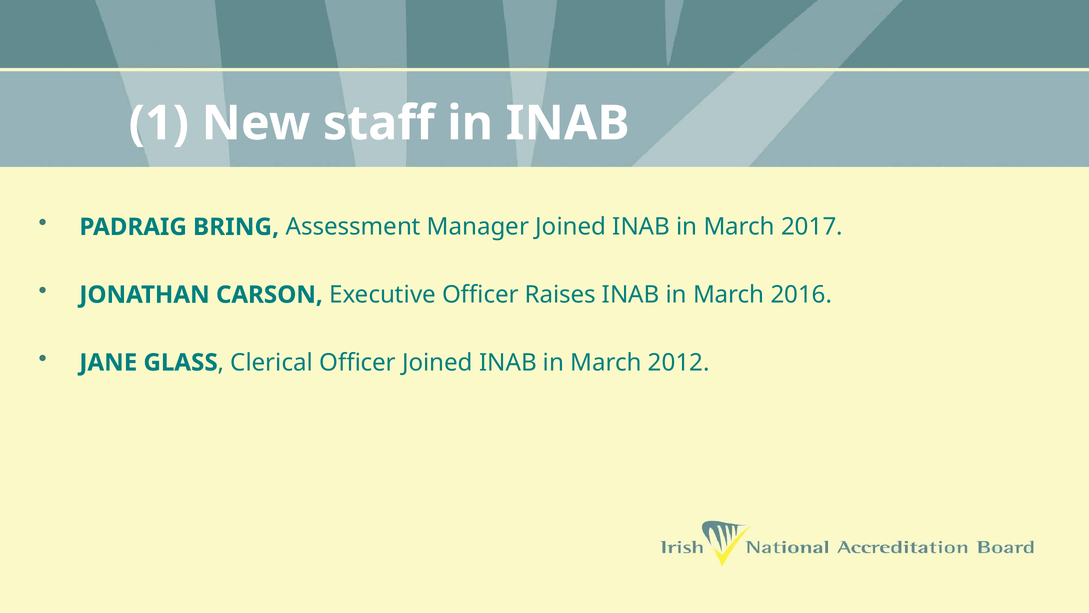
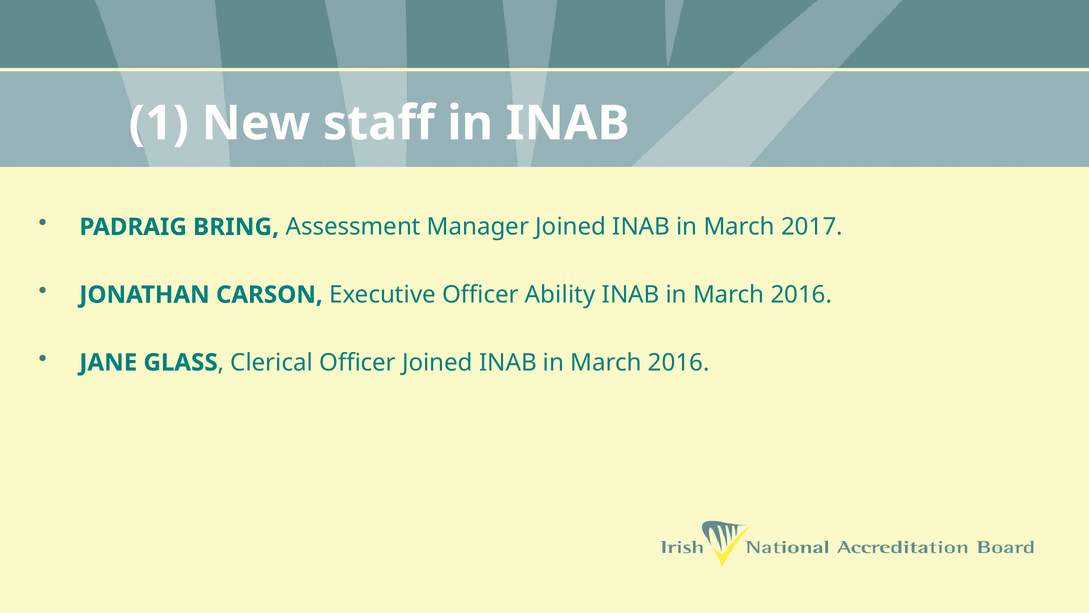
Raises: Raises -> Ability (560, 295)
2012: 2012 -> 2016 (679, 362)
